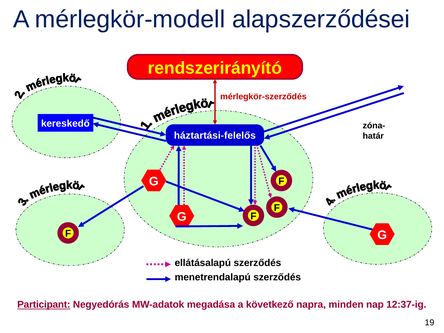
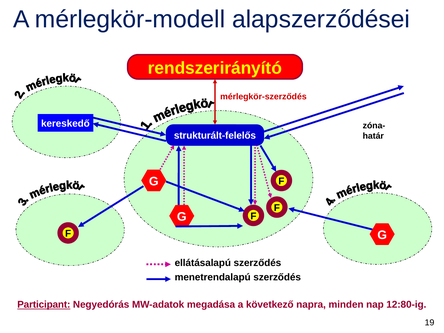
háztartási-felelős: háztartási-felelős -> strukturált-felelős (215, 136)
12:37-ig: 12:37-ig -> 12:80-ig (406, 305)
